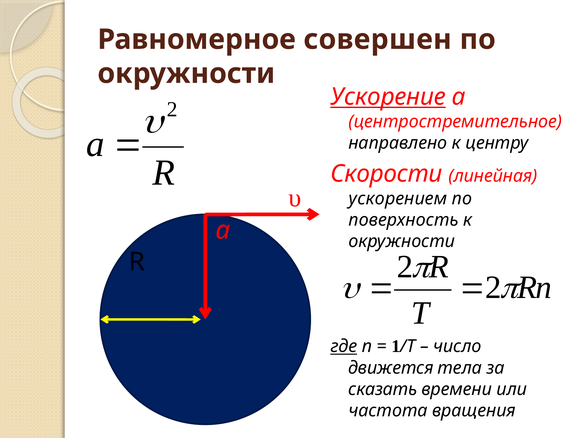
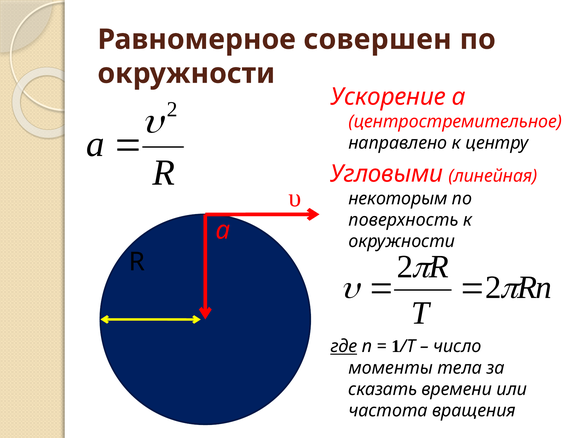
Ускорение underline: present -> none (388, 97)
Скорости: Скорости -> Угловыми (386, 174)
ускорением: ускорением -> некоторым (398, 199)
движется: движется -> моменты (391, 368)
